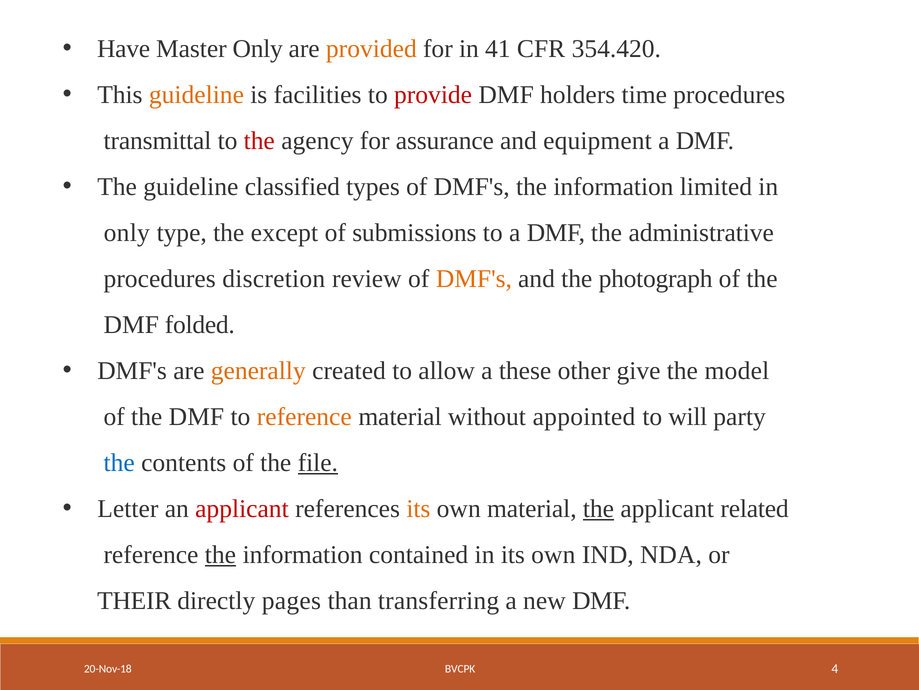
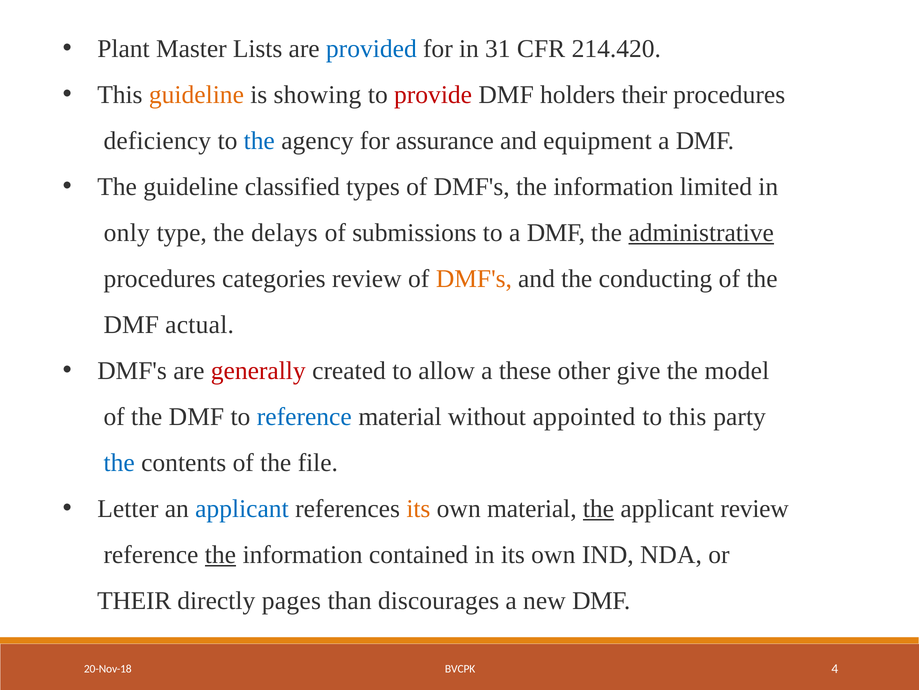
Have: Have -> Plant (123, 49)
Master Only: Only -> Lists (258, 49)
provided colour: orange -> blue (371, 49)
41: 41 -> 31 (498, 49)
354.420: 354.420 -> 214.420 (616, 49)
facilities: facilities -> showing (317, 95)
holders time: time -> their (644, 95)
transmittal: transmittal -> deficiency (157, 141)
the colour: red -> blue (259, 141)
except: except -> delays (284, 233)
administrative underline: none -> present (701, 233)
discretion: discretion -> categories (274, 278)
photograph: photograph -> conducting (656, 278)
folded: folded -> actual (200, 324)
generally colour: orange -> red (258, 370)
reference colour: orange -> blue (304, 416)
to will: will -> this (688, 416)
file underline: present -> none (318, 462)
applicant colour: red -> blue (242, 508)
applicant related: related -> review (755, 508)
transferring: transferring -> discourages (439, 600)
